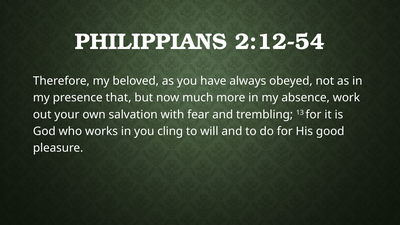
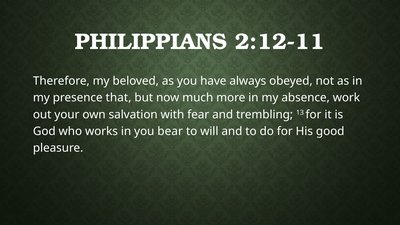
2:12-54: 2:12-54 -> 2:12-11 (280, 42)
cling: cling -> bear (170, 131)
